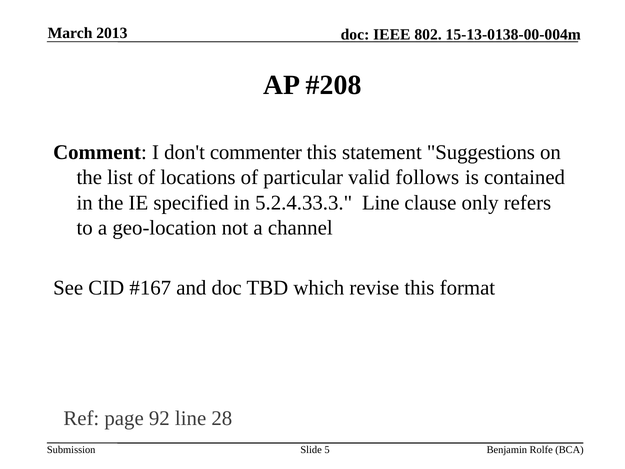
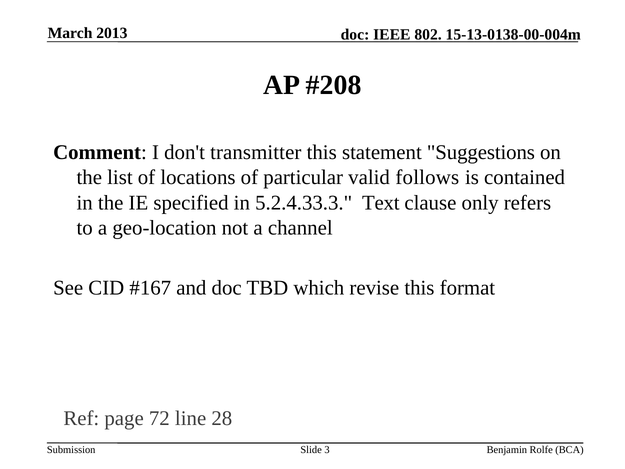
commenter: commenter -> transmitter (256, 153)
5.2.4.33.3 Line: Line -> Text (381, 203)
92: 92 -> 72 (159, 418)
5: 5 -> 3 (327, 450)
